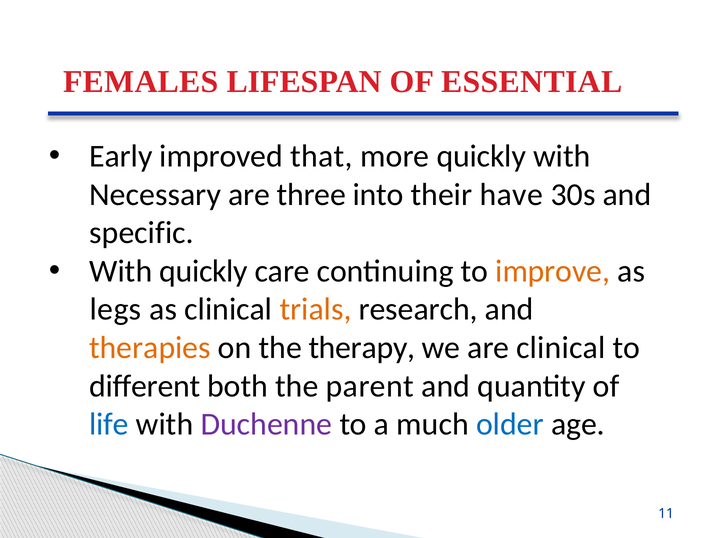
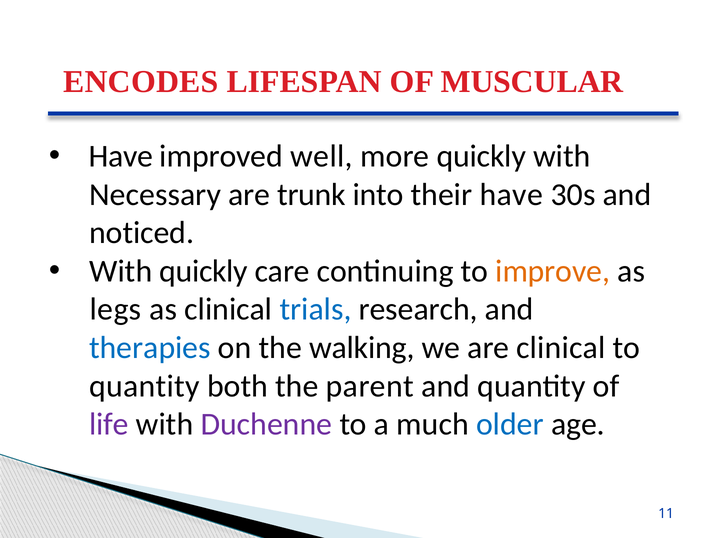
FEMALES: FEMALES -> ENCODES (141, 82)
ESSENTIAL: ESSENTIAL -> MUSCULAR (532, 82)
Early: Early -> Have (121, 156)
that: that -> well (322, 156)
three: three -> trunk (311, 195)
specific: specific -> noticed (142, 233)
trials colour: orange -> blue (316, 309)
therapies colour: orange -> blue (150, 348)
therapy: therapy -> walking (362, 348)
different: different -> quantity (144, 386)
life colour: blue -> purple (109, 424)
